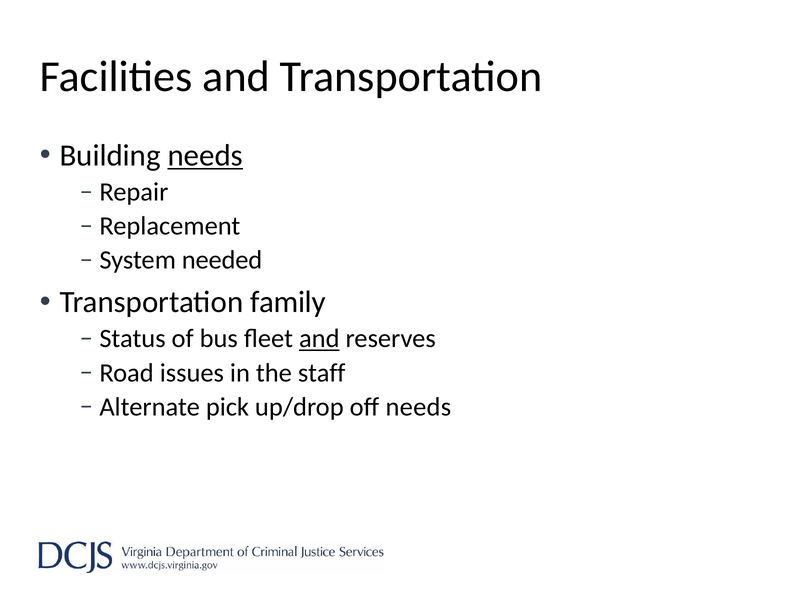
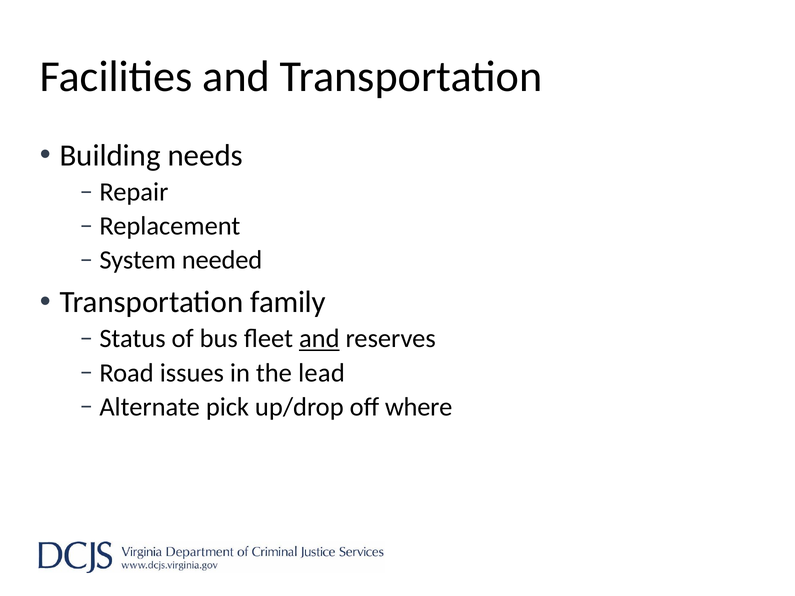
needs underline: present -> none (205, 155)
staff: staff -> lead (321, 373)
off needs: needs -> where (419, 407)
